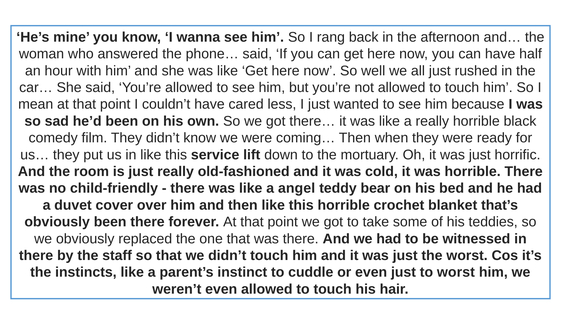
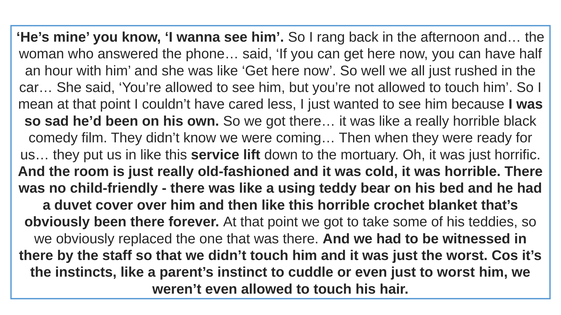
angel: angel -> using (297, 189)
